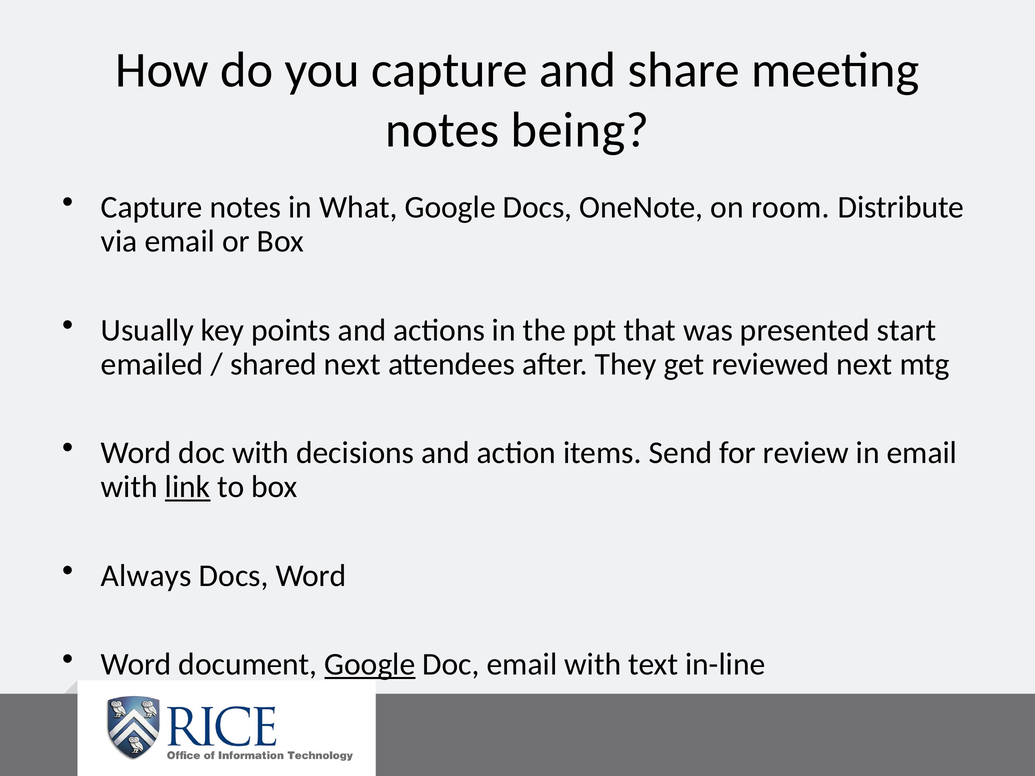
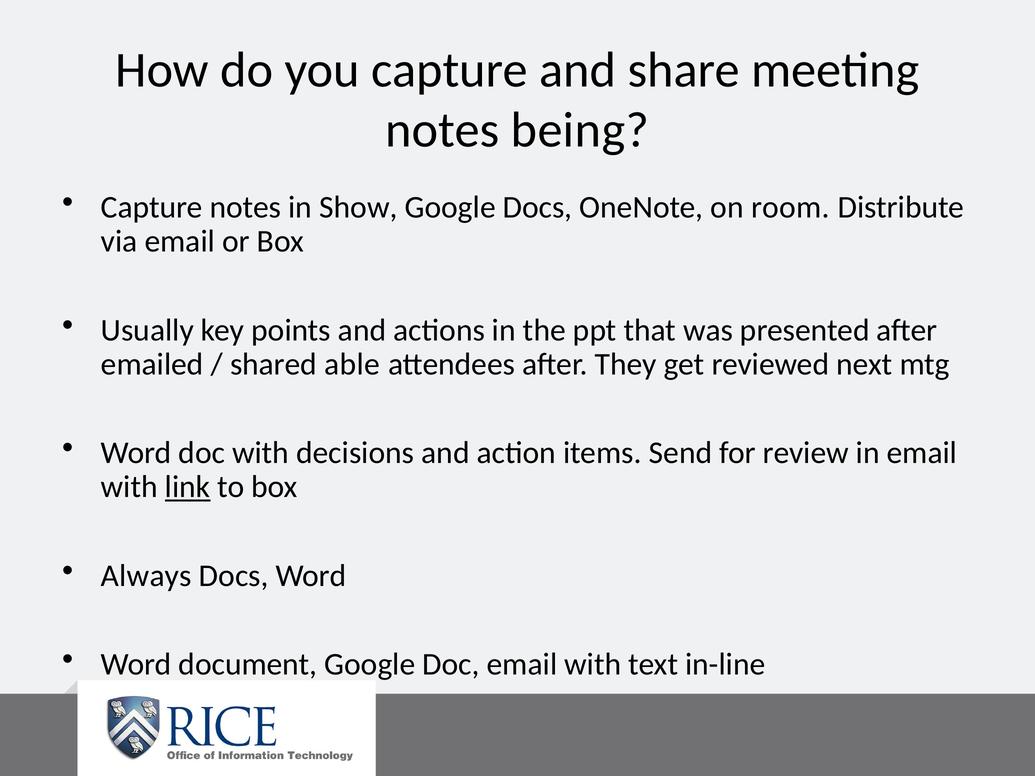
What: What -> Show (358, 207)
presented start: start -> after (907, 330)
shared next: next -> able (352, 364)
Google underline: present -> none (370, 664)
